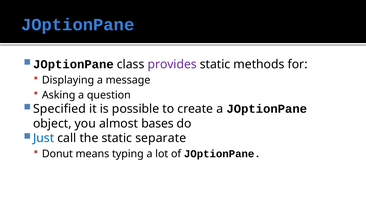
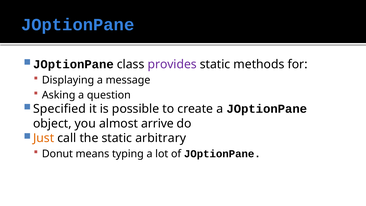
bases: bases -> arrive (157, 123)
Just colour: blue -> orange (44, 138)
separate: separate -> arbitrary (161, 138)
